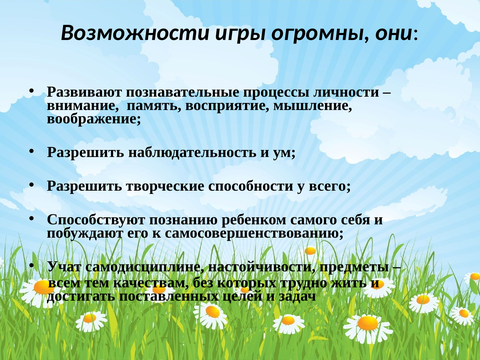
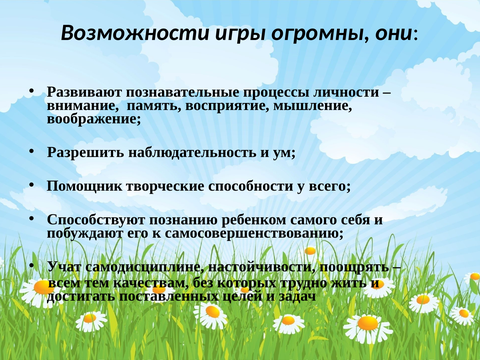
Разрешить: Разрешить -> Помощник (85, 186)
предметы: предметы -> поощрять (354, 266)
